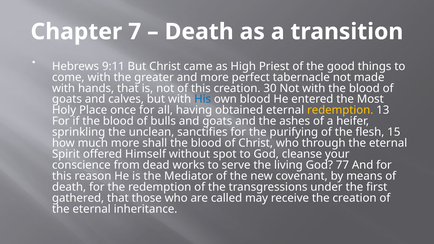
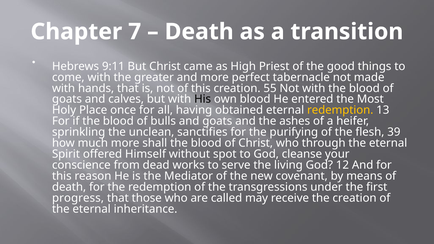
30: 30 -> 55 (270, 88)
His colour: blue -> black (203, 99)
15: 15 -> 39 (394, 132)
77: 77 -> 12 (342, 165)
gathered: gathered -> progress (78, 198)
